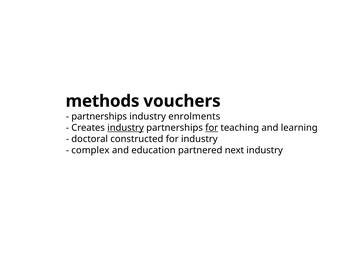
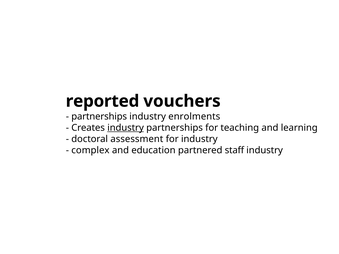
methods: methods -> reported (103, 101)
for underline: present -> none (212, 128)
constructed: constructed -> assessment (137, 139)
next: next -> staff (234, 150)
